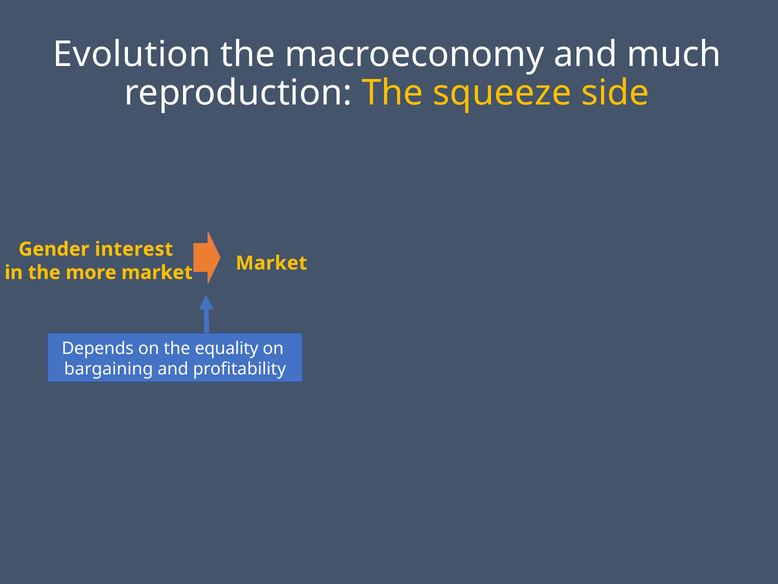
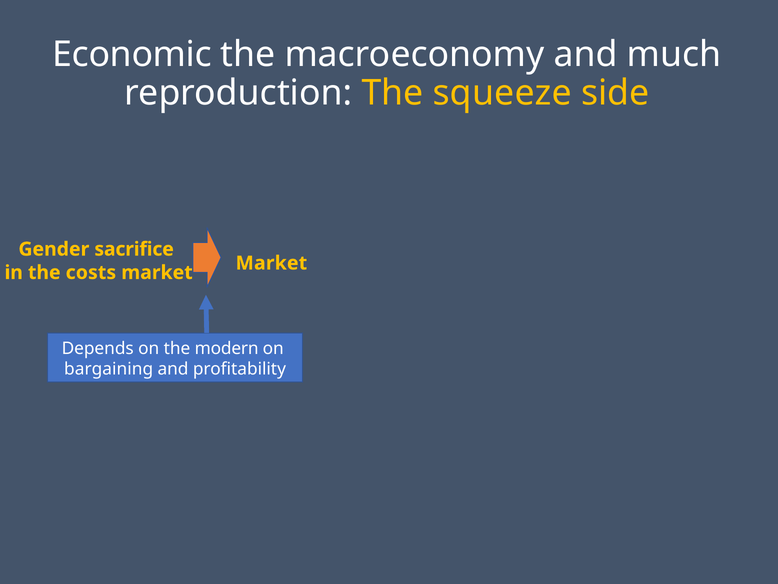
Evolution: Evolution -> Economic (132, 54)
interest: interest -> sacrifice (134, 249)
more: more -> costs (91, 272)
equality: equality -> modern (227, 348)
